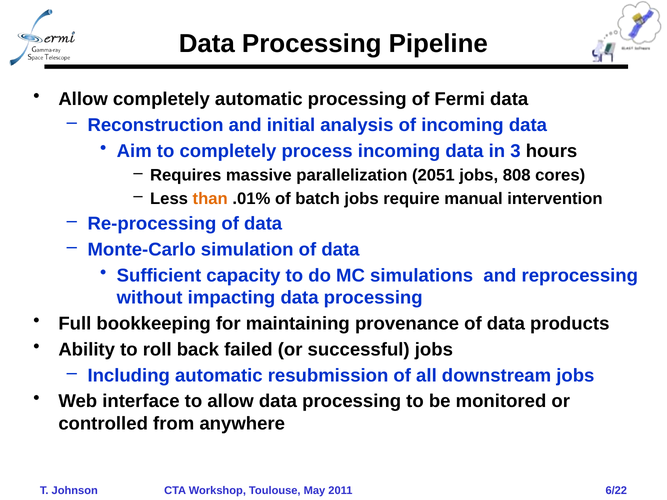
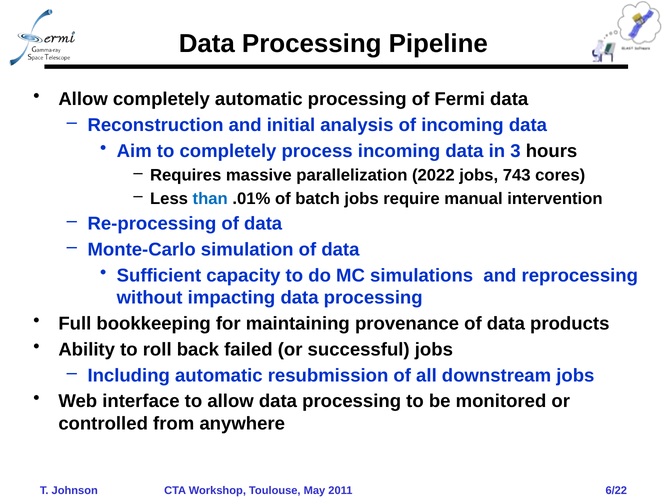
2051: 2051 -> 2022 (433, 175)
808: 808 -> 743 (517, 175)
than colour: orange -> blue (210, 199)
